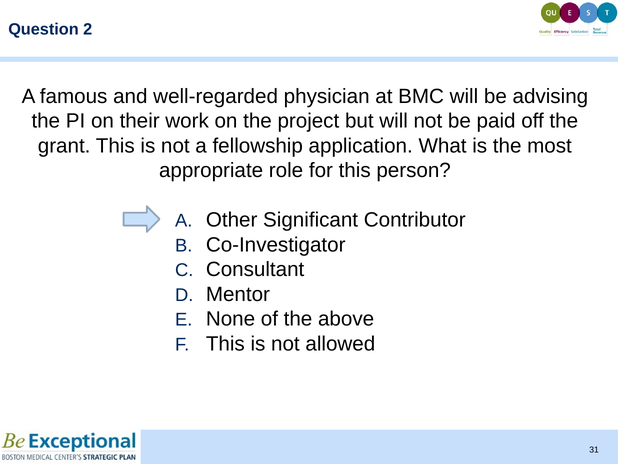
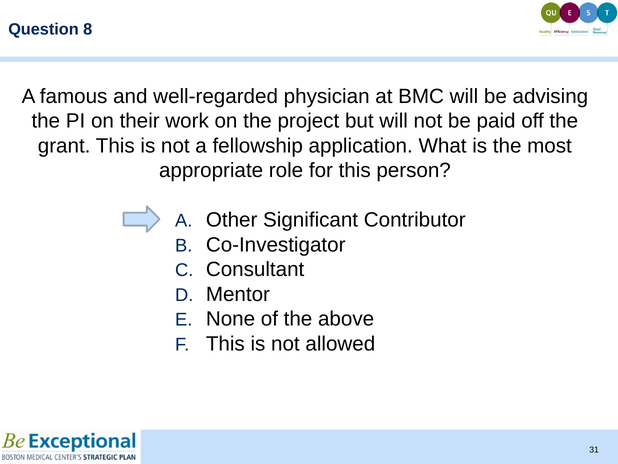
2: 2 -> 8 (88, 29)
